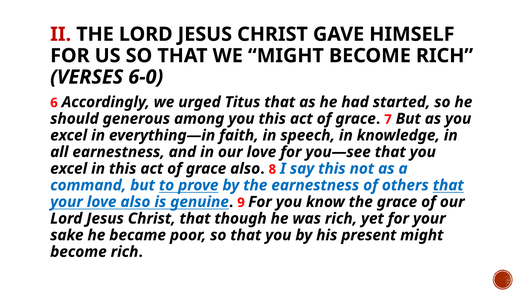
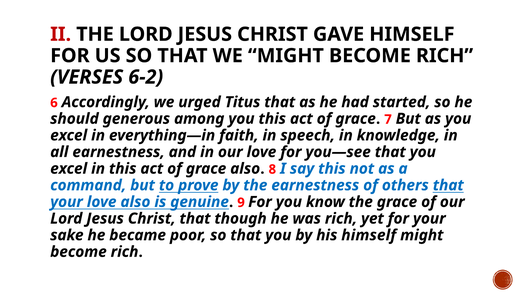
6-0: 6-0 -> 6-2 (146, 77)
his present: present -> himself (369, 235)
